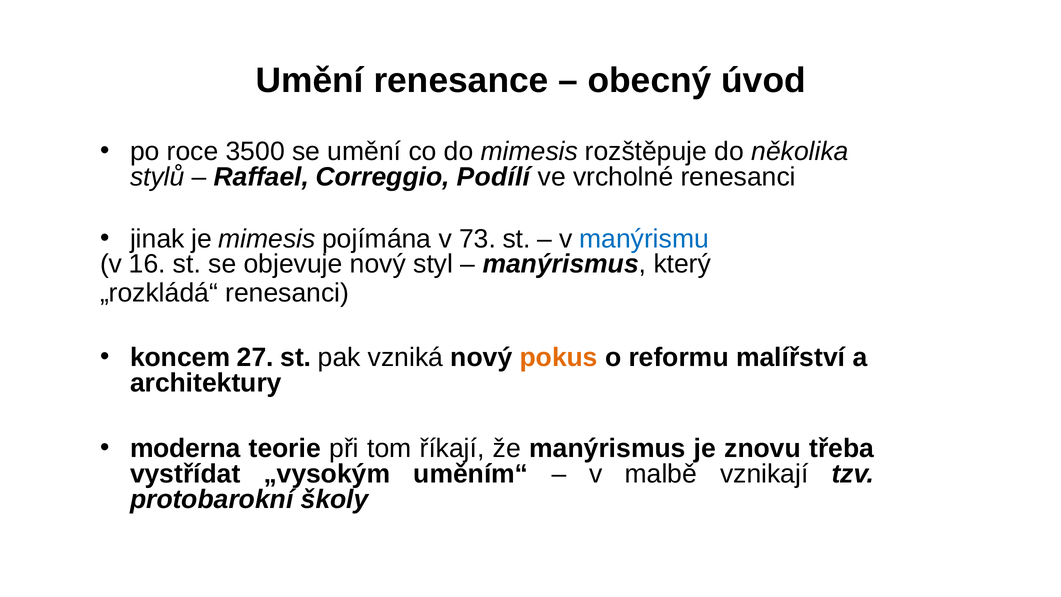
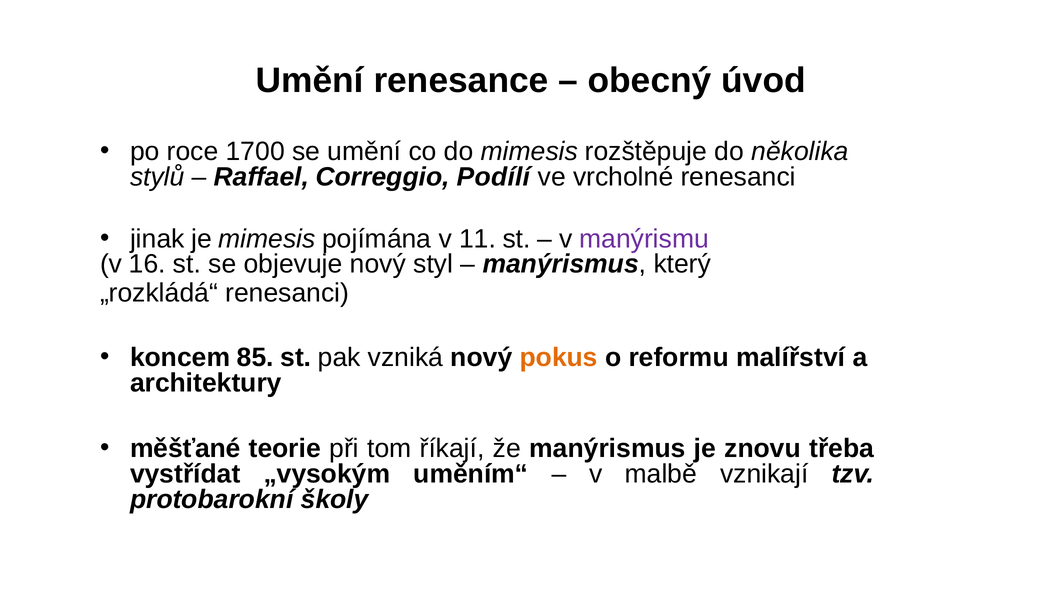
3500: 3500 -> 1700 (255, 152)
73: 73 -> 11 (478, 239)
manýrismu colour: blue -> purple (644, 239)
27: 27 -> 85 (255, 357)
moderna: moderna -> měšťané (185, 448)
